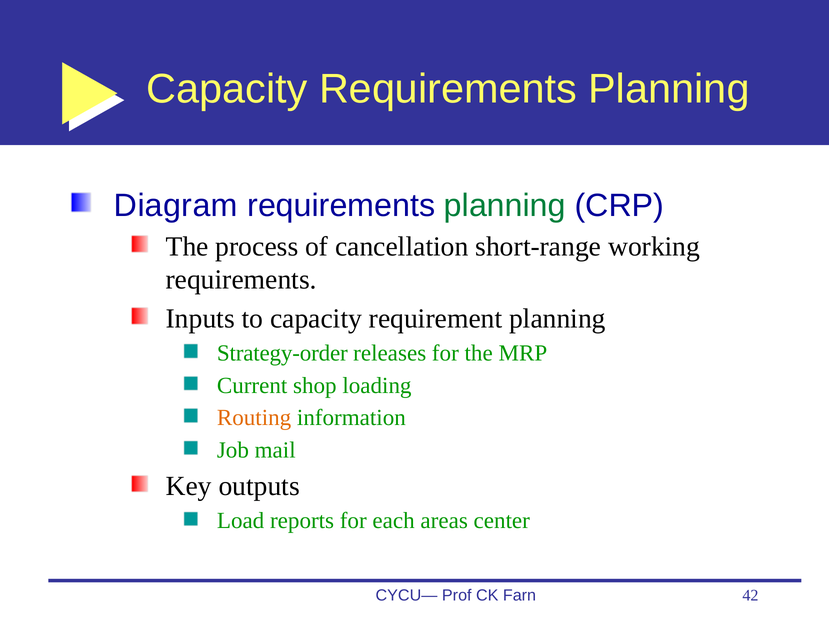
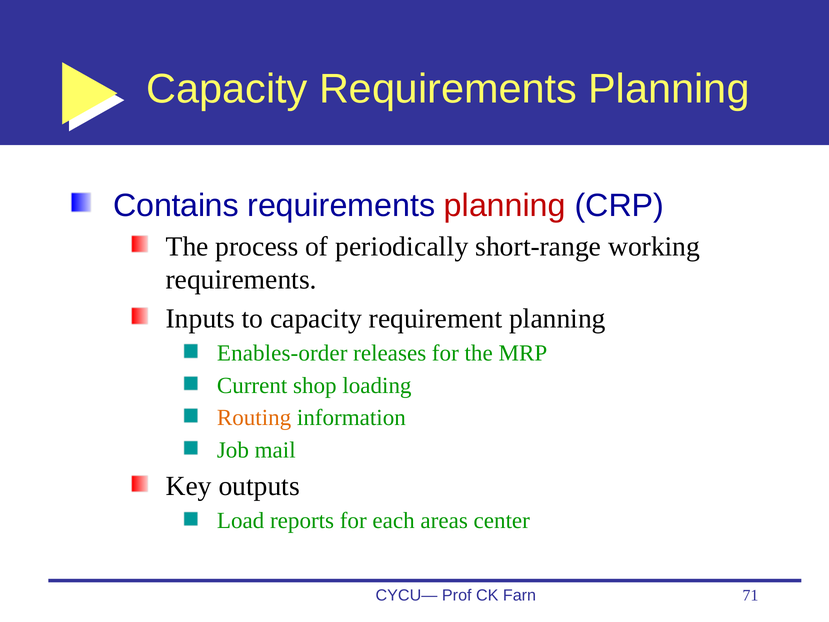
Diagram: Diagram -> Contains (176, 205)
planning colour: green -> red (505, 205)
cancellation: cancellation -> periodically (402, 246)
Strategy-order: Strategy-order -> Enables-order (282, 353)
42: 42 -> 71 (750, 595)
